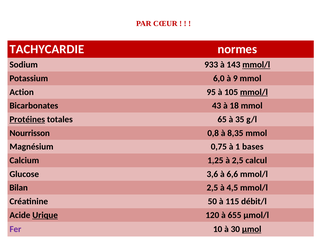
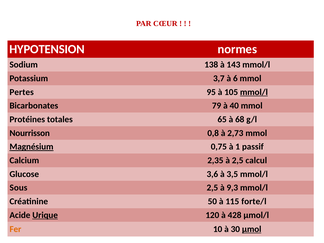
TACHYCARDIE: TACHYCARDIE -> HYPOTENSION (47, 49)
933: 933 -> 138 (211, 65)
mmol/l underline: present -> none (256, 65)
6,0: 6,0 -> 3,7 (219, 78)
9: 9 -> 6 (235, 78)
Action: Action -> Pertes (22, 92)
43: 43 -> 79 (217, 106)
18: 18 -> 40 (234, 106)
Protéines underline: present -> none (27, 119)
35: 35 -> 68 (240, 119)
8,35: 8,35 -> 2,73 (235, 133)
Magnésium underline: none -> present (31, 147)
bases: bases -> passif (253, 147)
1,25: 1,25 -> 2,35 (215, 160)
6,6: 6,6 -> 3,5 (232, 174)
Bilan: Bilan -> Sous (18, 188)
4,5: 4,5 -> 9,3 (232, 188)
débit/l: débit/l -> forte/l (254, 201)
655: 655 -> 428 (235, 215)
Fer colour: purple -> orange (15, 229)
